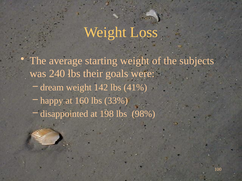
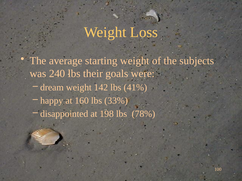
98%: 98% -> 78% (143, 114)
